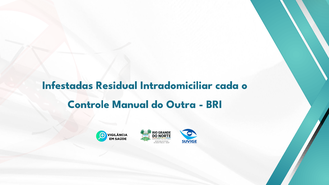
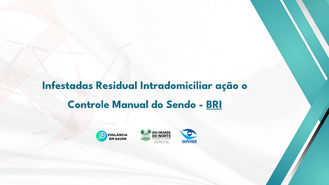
cada: cada -> ação (227, 85)
Outra: Outra -> Sendo (181, 104)
BRI underline: none -> present (214, 104)
